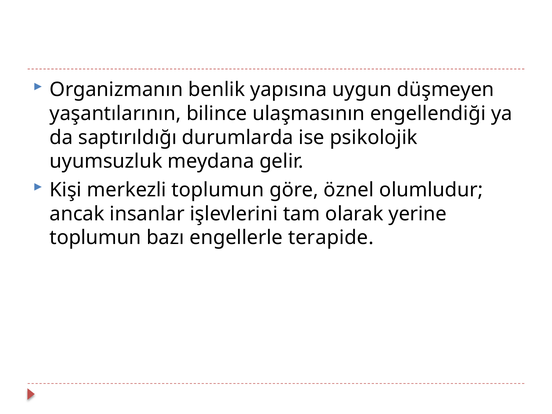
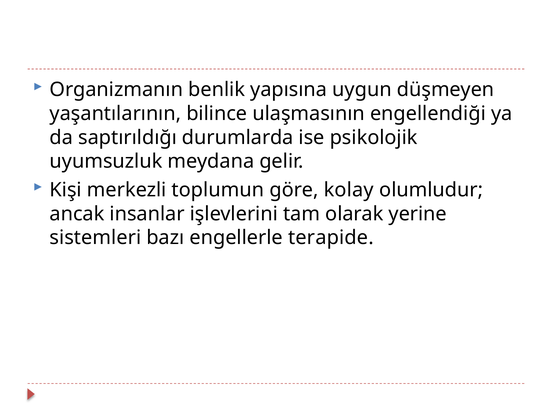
öznel: öznel -> kolay (349, 190)
toplumun: toplumun -> sistemleri (95, 238)
